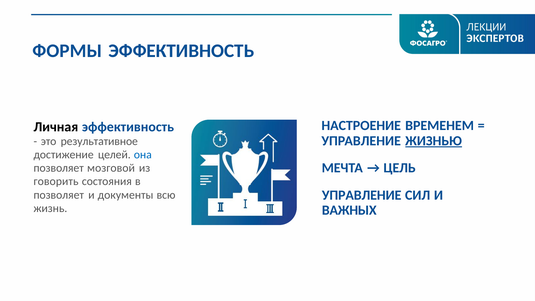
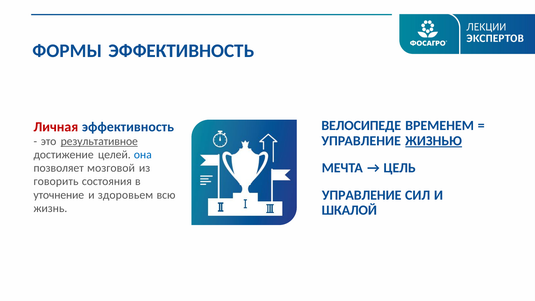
НАСТРОЕНИЕ: НАСТРОЕНИЕ -> ВЕЛОСИПЕДЕ (361, 126)
Личная colour: black -> red (56, 127)
результативное underline: none -> present (99, 141)
позволяет: позволяет -> уточнение (59, 195)
документы: документы -> здоровьем (126, 195)
ВАЖНЫХ: ВАЖНЫХ -> ШКАЛОЙ (349, 210)
